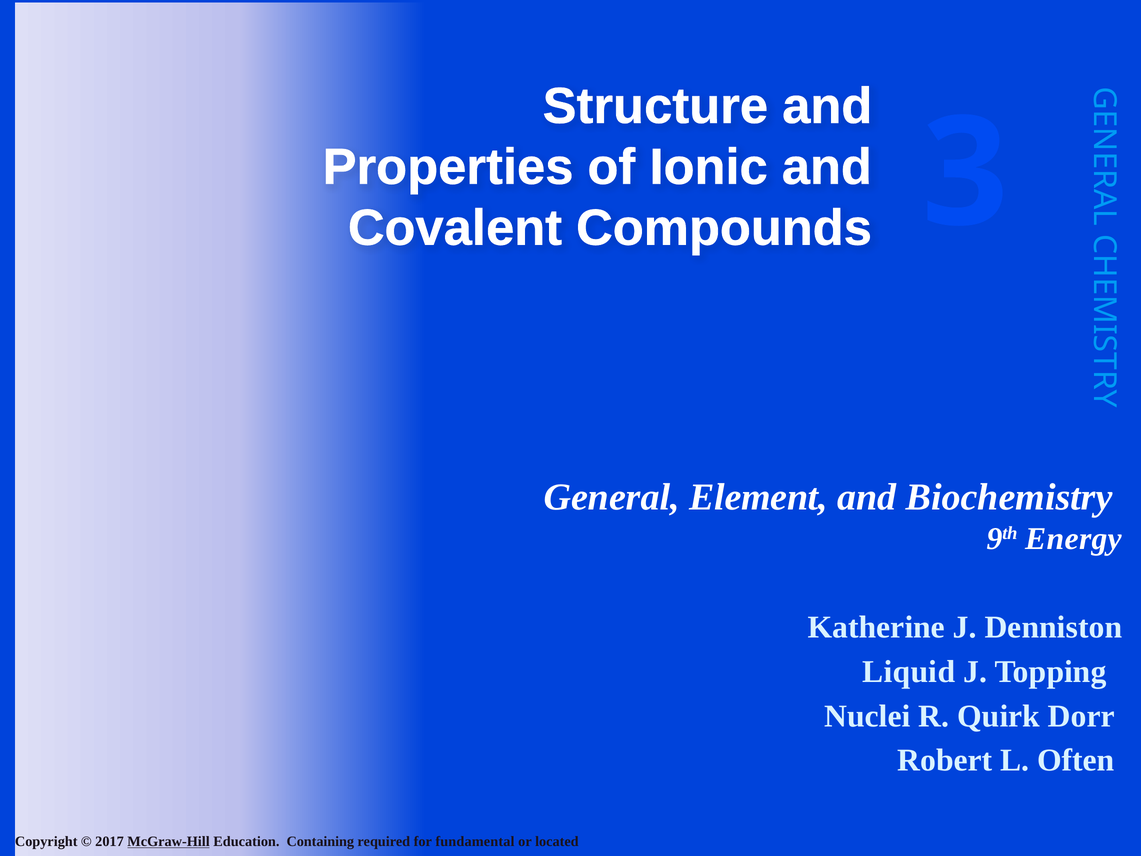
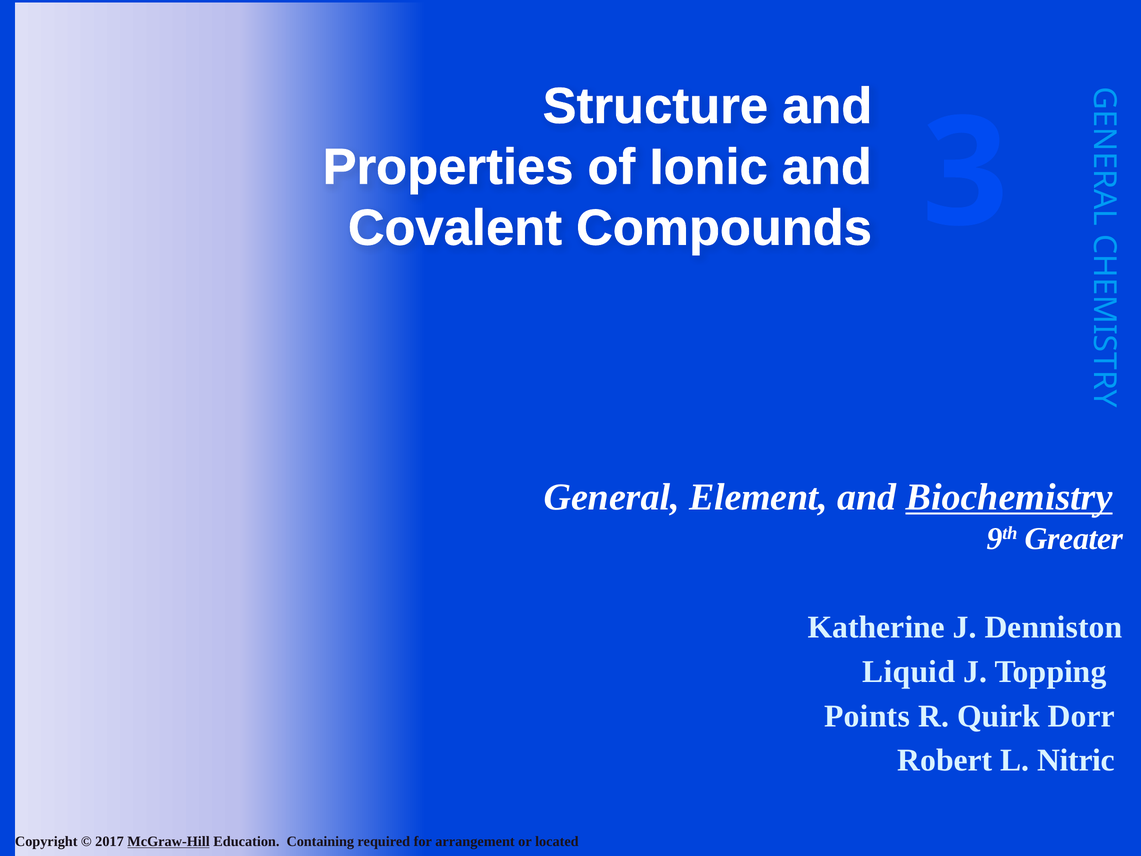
Biochemistry underline: none -> present (1009, 497)
Energy: Energy -> Greater (1074, 538)
Nuclei: Nuclei -> Points (867, 716)
Often: Often -> Nitric (1076, 760)
fundamental: fundamental -> arrangement (475, 841)
